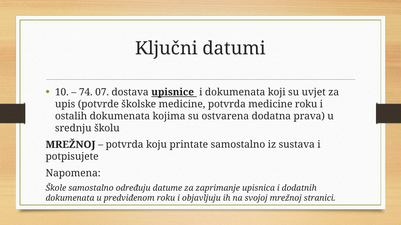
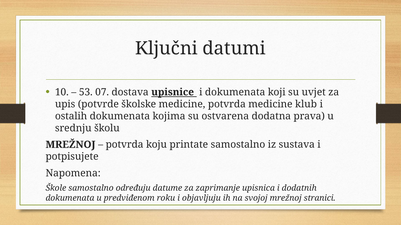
74: 74 -> 53 (86, 92)
medicine roku: roku -> klub (306, 104)
